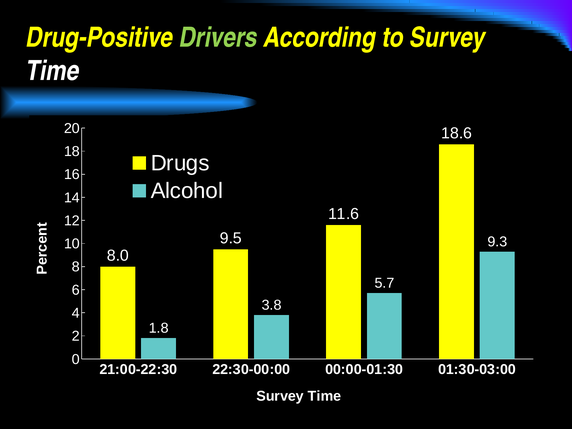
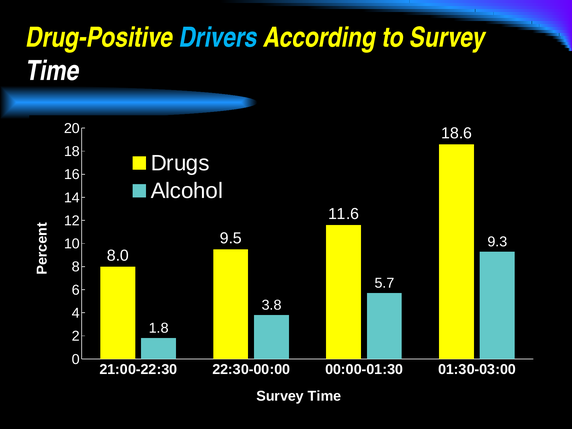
Drivers colour: light green -> light blue (218, 38)
